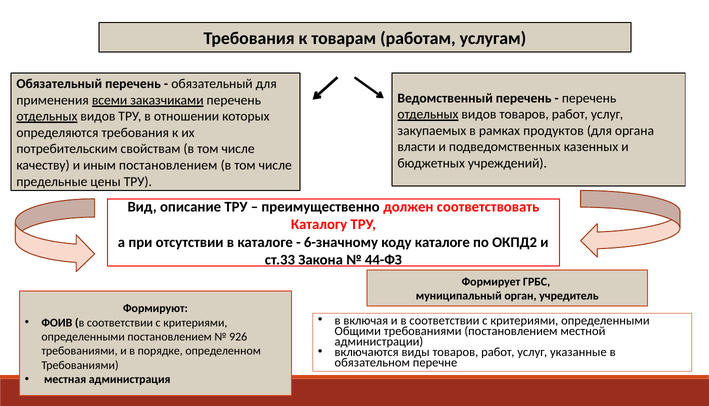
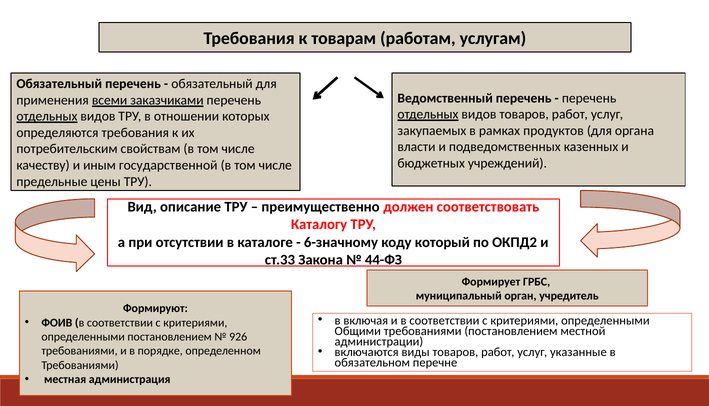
иным постановлением: постановлением -> государственной (168, 165)
коду каталоге: каталоге -> который (442, 242)
